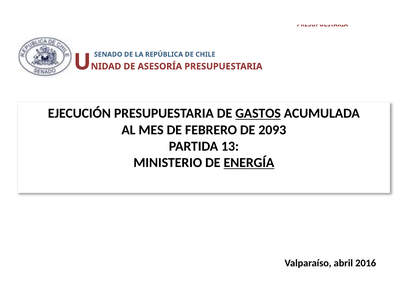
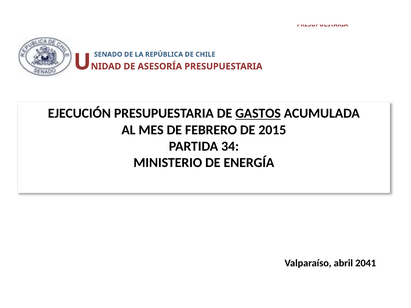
2093: 2093 -> 2015 (272, 130)
13: 13 -> 34 (230, 146)
ENERGÍA underline: present -> none (249, 163)
2016: 2016 -> 2041 (366, 263)
